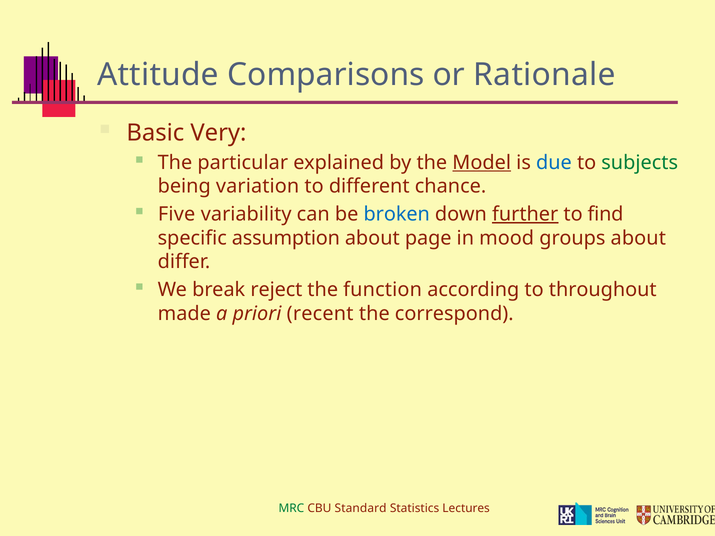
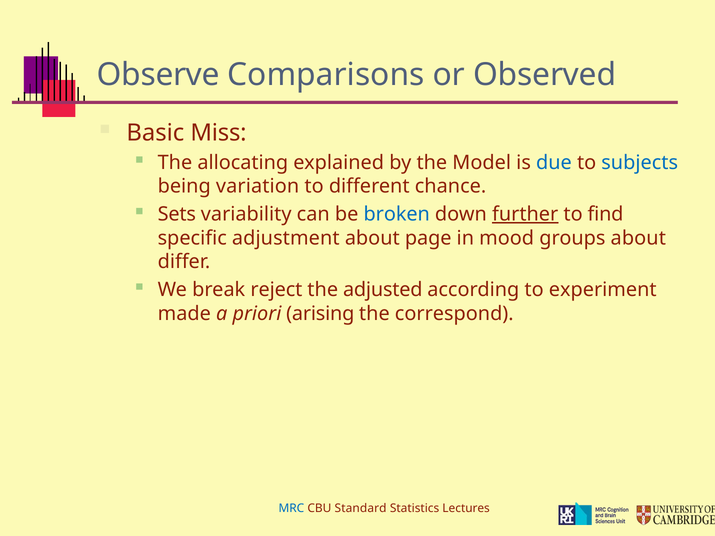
Attitude: Attitude -> Observe (158, 75)
Rationale: Rationale -> Observed (545, 75)
Very: Very -> Miss (219, 133)
particular: particular -> allocating (243, 163)
Model underline: present -> none (482, 163)
subjects colour: green -> blue (640, 163)
Five: Five -> Sets (177, 214)
assumption: assumption -> adjustment (286, 238)
function: function -> adjusted (383, 290)
throughout: throughout -> experiment (603, 290)
recent: recent -> arising (320, 314)
MRC colour: green -> blue (291, 508)
